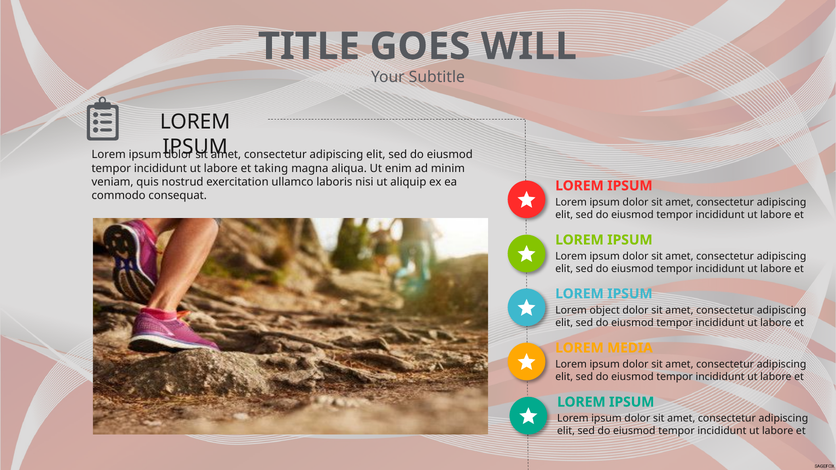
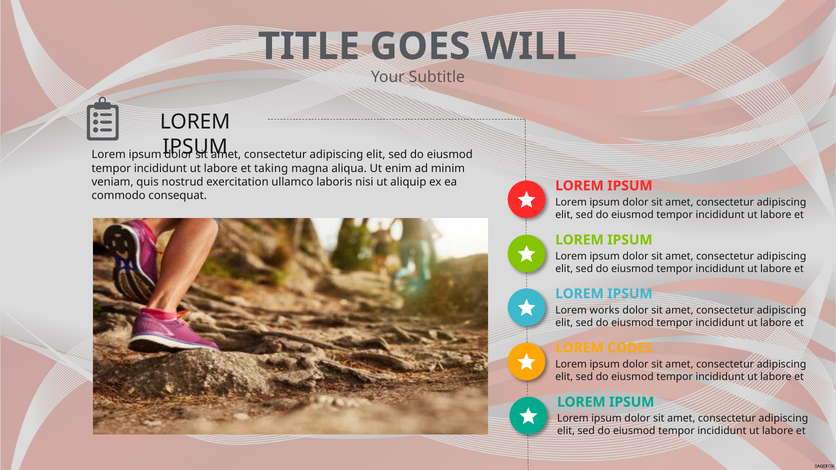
object: object -> works (605, 310)
MEDIA: MEDIA -> CODES (630, 348)
